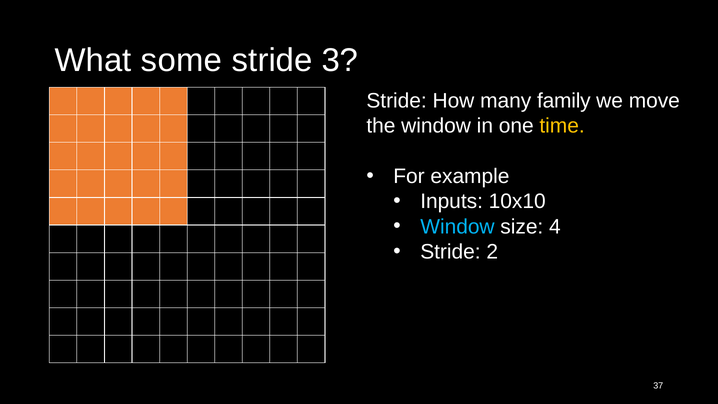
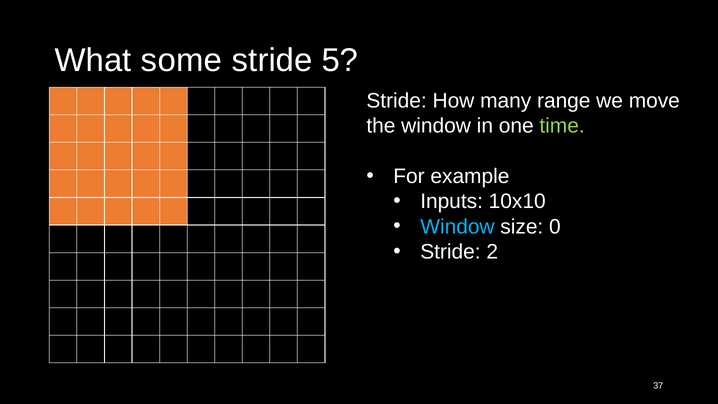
3: 3 -> 5 (340, 60)
family: family -> range (564, 101)
time colour: yellow -> light green (562, 126)
4: 4 -> 0 (555, 227)
